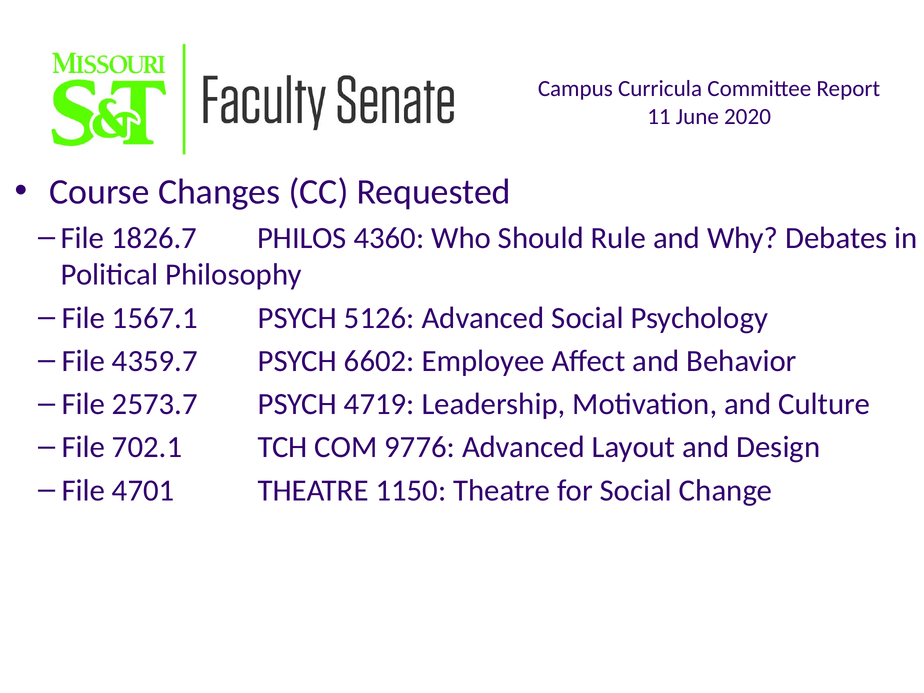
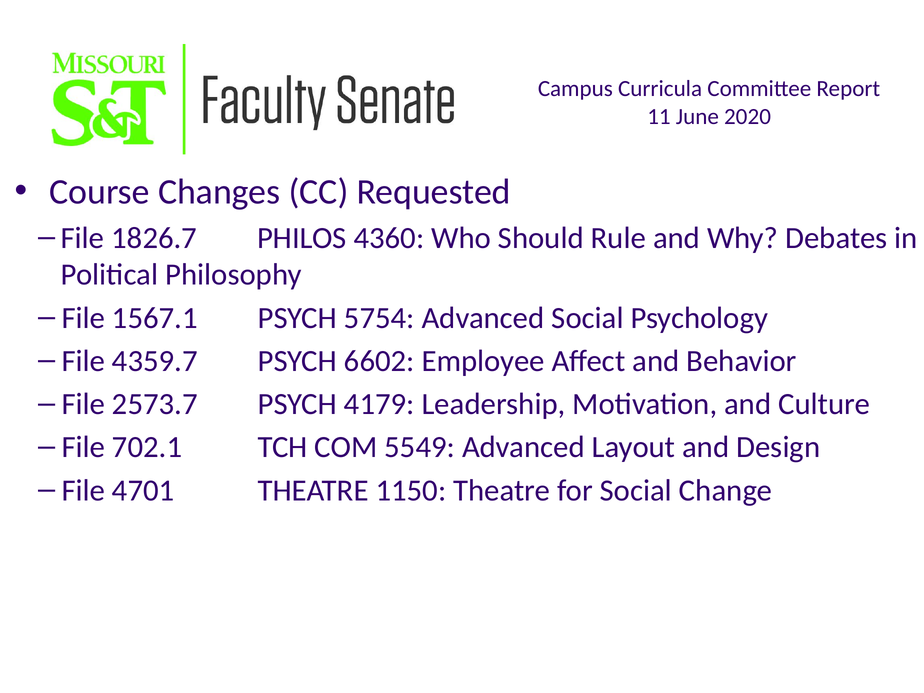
5126: 5126 -> 5754 (379, 318)
4719: 4719 -> 4179 (379, 404)
9776: 9776 -> 5549 (420, 447)
